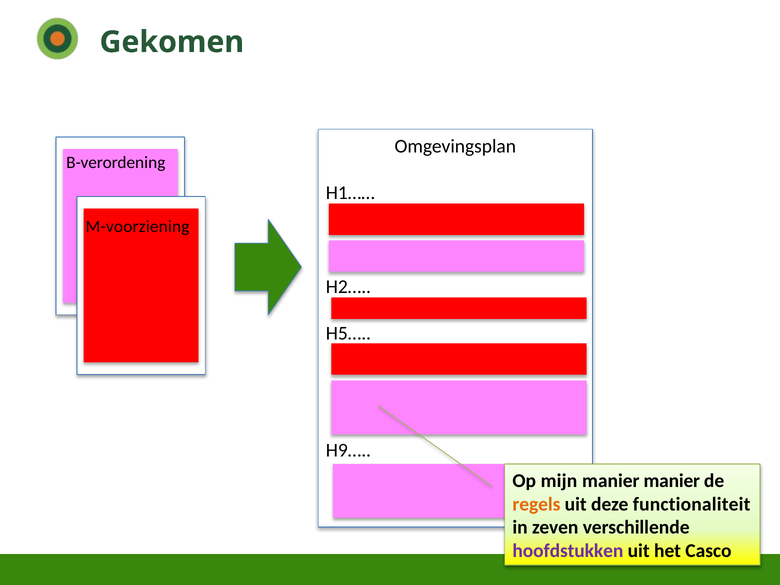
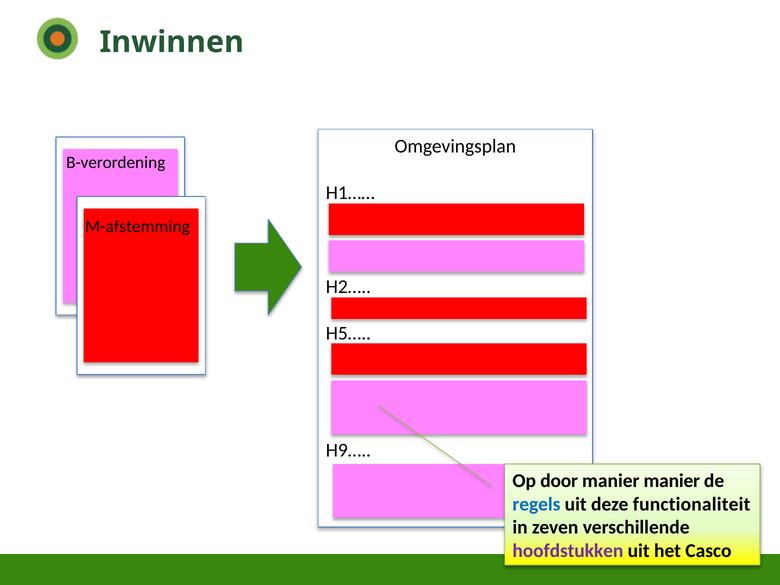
Gekomen: Gekomen -> Inwinnen (172, 42)
M-voorziening: M-voorziening -> M-afstemming (138, 226)
mijn: mijn -> door (559, 481)
regels colour: orange -> blue (536, 504)
